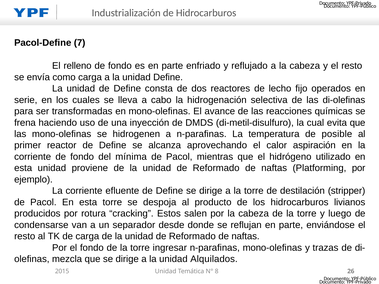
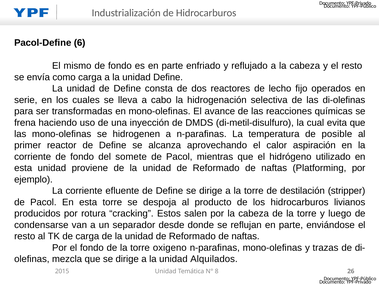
7: 7 -> 6 (80, 43)
relleno: relleno -> mismo (77, 66)
mínima: mínima -> somete (131, 157)
ingresar: ingresar -> oxigeno (170, 248)
